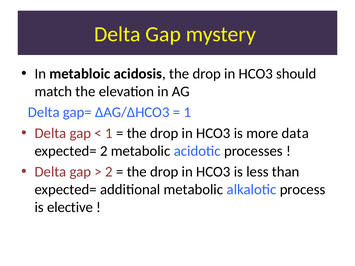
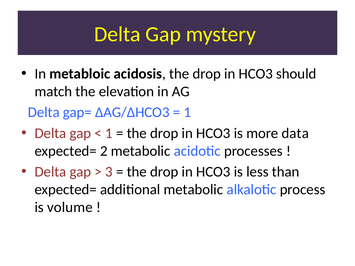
2: 2 -> 3 (109, 172)
elective: elective -> volume (70, 208)
